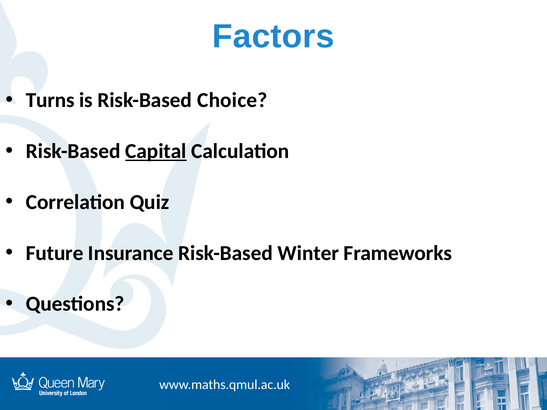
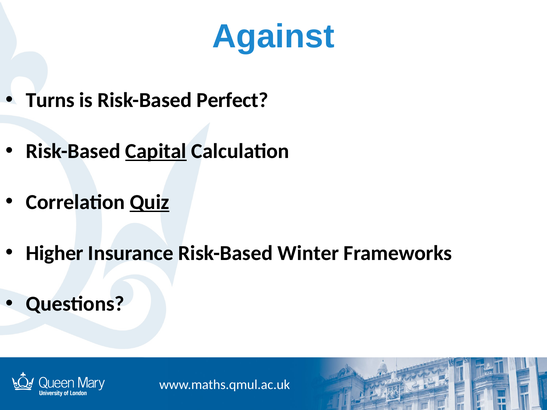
Factors: Factors -> Against (273, 37)
Choice: Choice -> Perfect (232, 100)
Quiz underline: none -> present (150, 202)
Future: Future -> Higher (55, 253)
